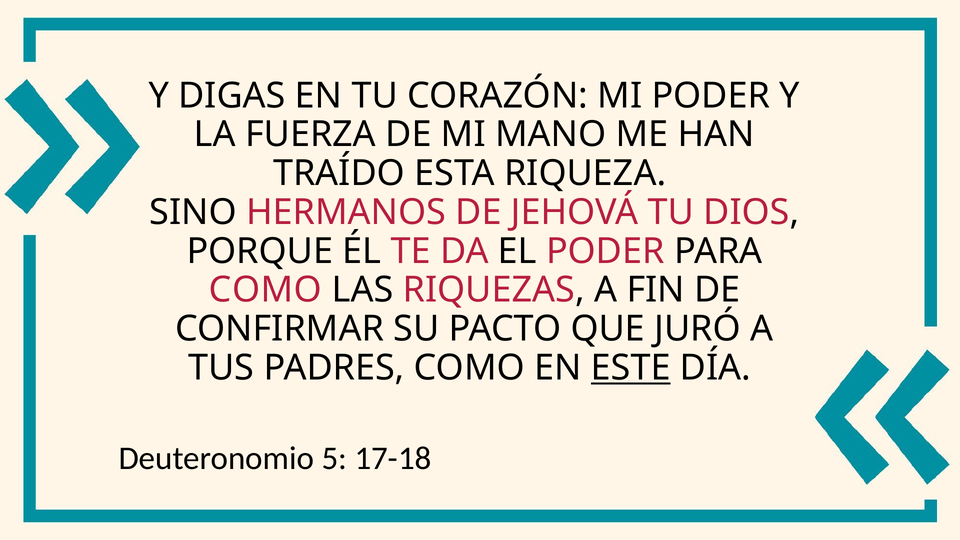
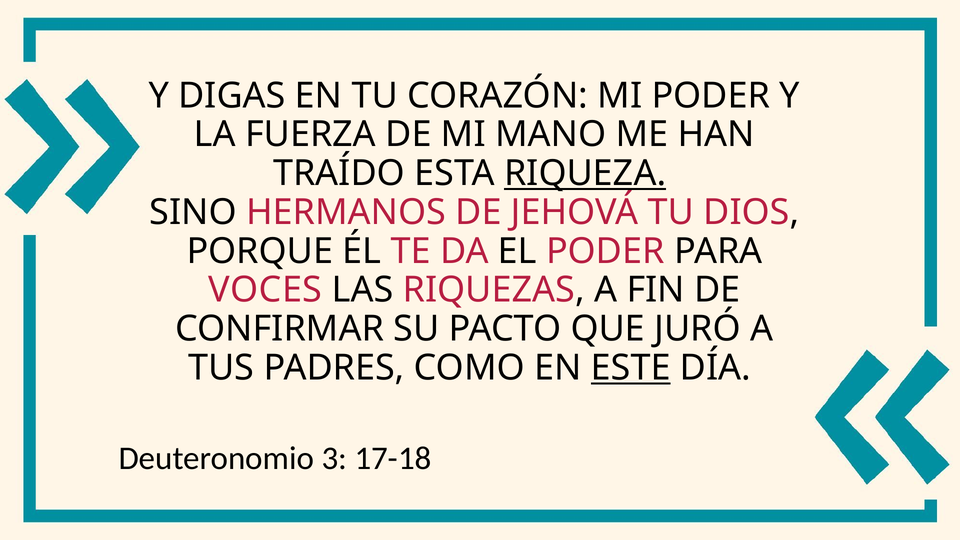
RIQUEZA underline: none -> present (585, 173)
COMO: COMO -> VOCES (265, 290)
5: 5 -> 3 (334, 458)
